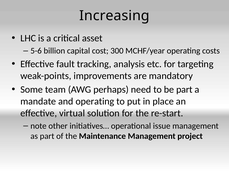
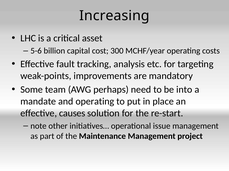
be part: part -> into (184, 90)
virtual: virtual -> causes (72, 114)
